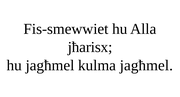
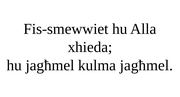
jħarisx: jħarisx -> xhieda (90, 47)
